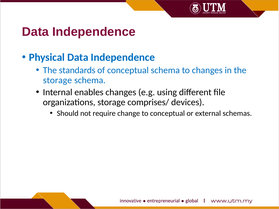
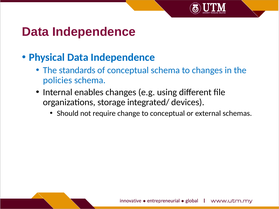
storage: storage -> policies (57, 80)
comprises/: comprises/ -> integrated/ (148, 102)
